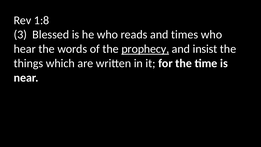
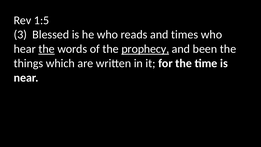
1:8: 1:8 -> 1:5 (42, 20)
the underline: none -> present (47, 49)
insist: insist -> been (205, 49)
